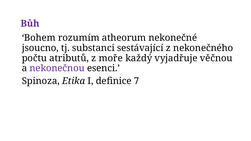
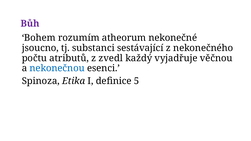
moře: moře -> zvedl (111, 58)
nekonečnou colour: purple -> blue (57, 68)
7: 7 -> 5 (137, 81)
